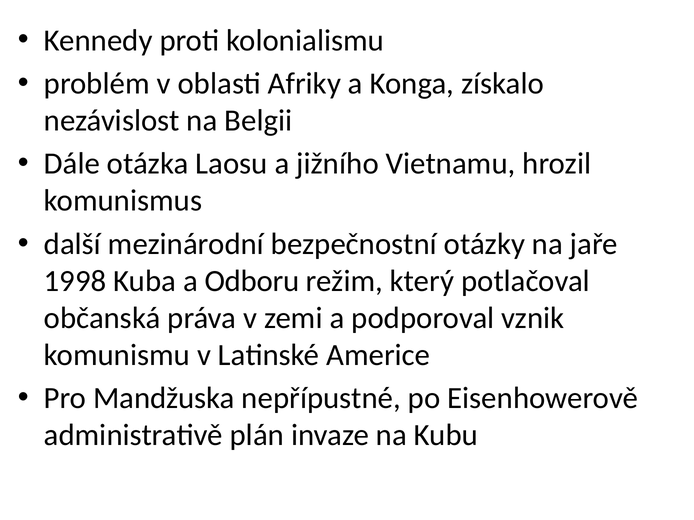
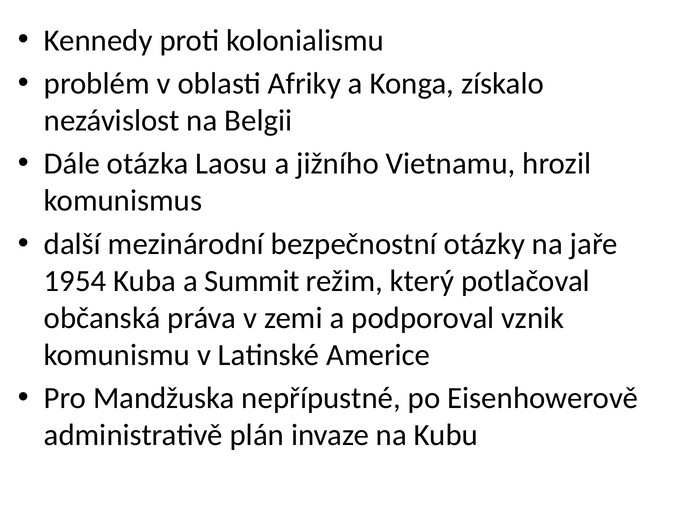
1998: 1998 -> 1954 (75, 281)
Odboru: Odboru -> Summit (252, 281)
